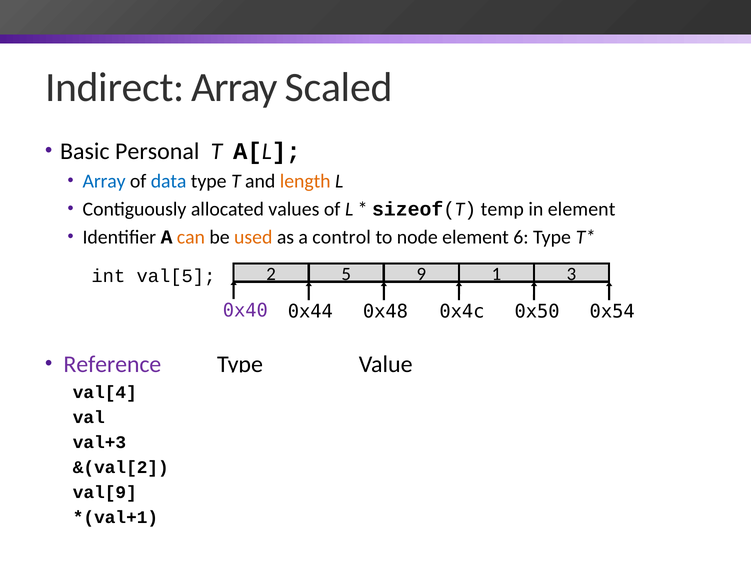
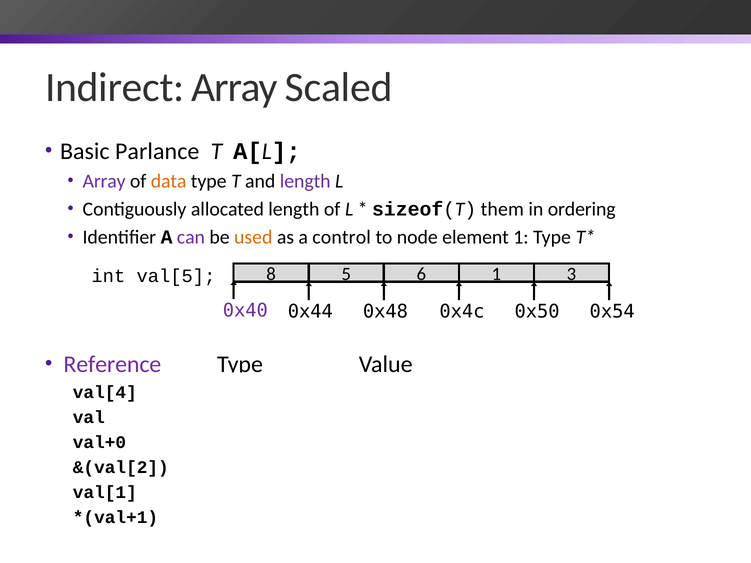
Personal: Personal -> Parlance (157, 151)
Array colour: blue -> purple (104, 181)
data colour: blue -> orange (169, 181)
length colour: orange -> purple (305, 181)
allocated values: values -> length (294, 209)
temp: temp -> them (502, 209)
in element: element -> ordering (582, 209)
can colour: orange -> purple (191, 237)
element 6: 6 -> 1 (521, 237)
2: 2 -> 8 (271, 274)
9: 9 -> 6 (421, 274)
val+3: val+3 -> val+0 (99, 443)
val[9: val[9 -> val[1 (105, 493)
